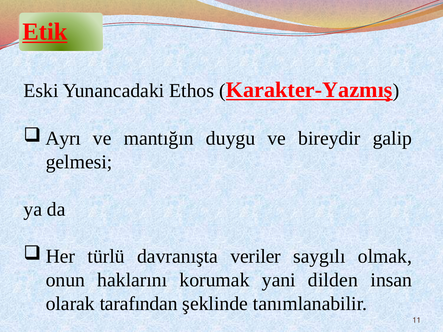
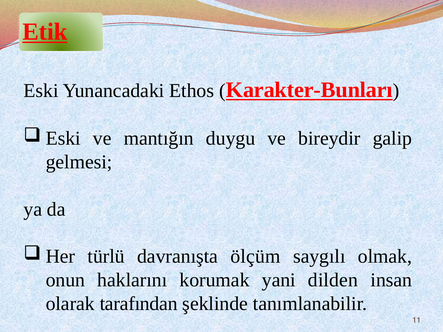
Karakter-Yazmış: Karakter-Yazmış -> Karakter-Bunları (309, 90)
Ayrı: Ayrı -> Eski (63, 138)
veriler: veriler -> ölçüm (255, 257)
